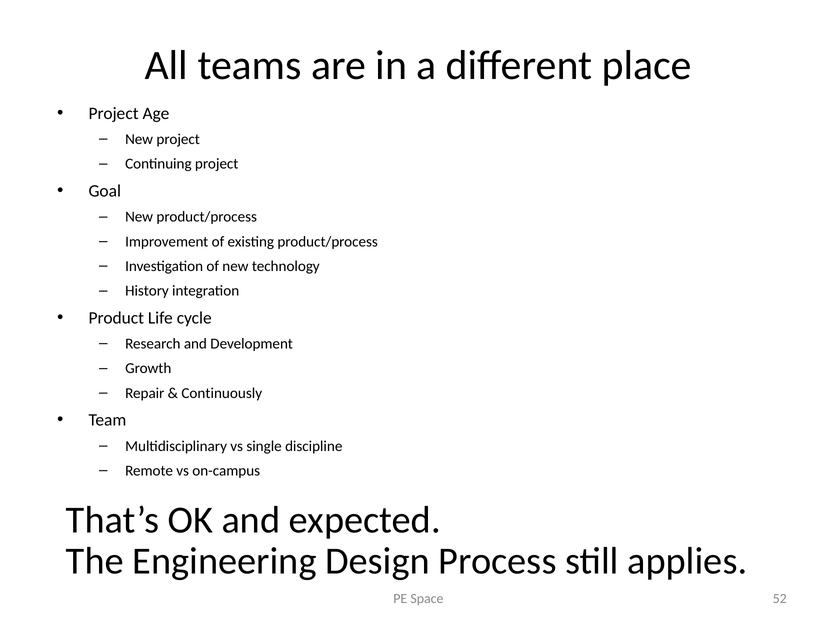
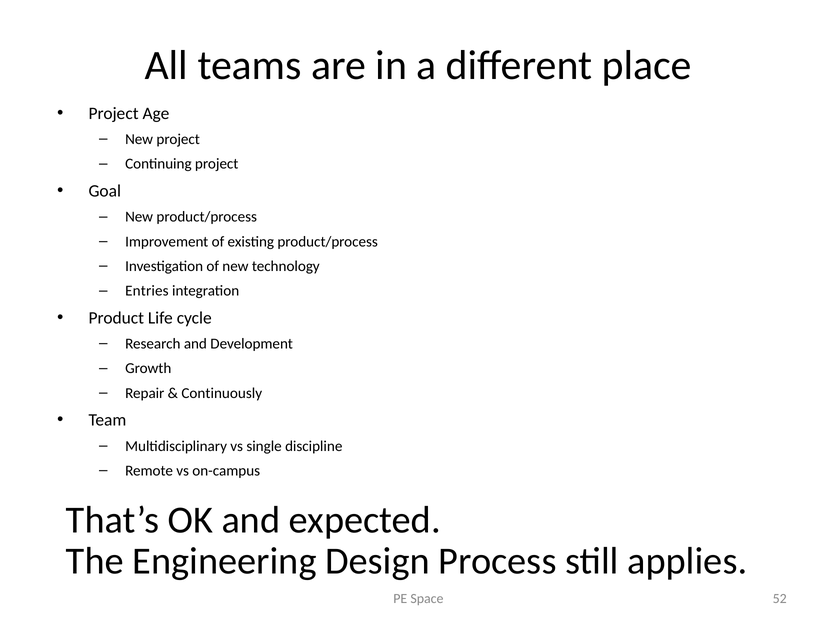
History: History -> Entries (147, 291)
